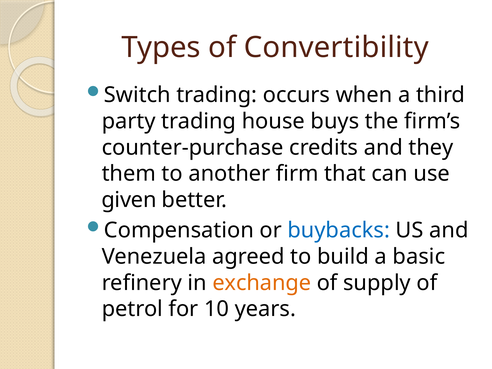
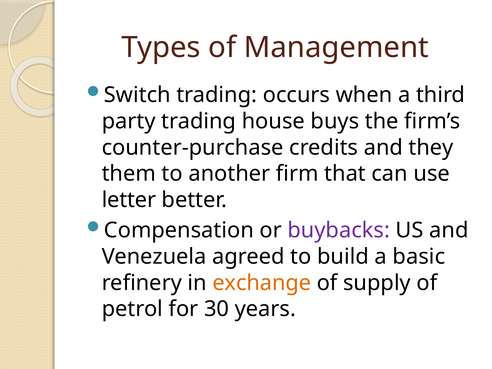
Convertibility: Convertibility -> Management (336, 48)
given: given -> letter (129, 200)
buybacks colour: blue -> purple (339, 230)
10: 10 -> 30 (217, 309)
